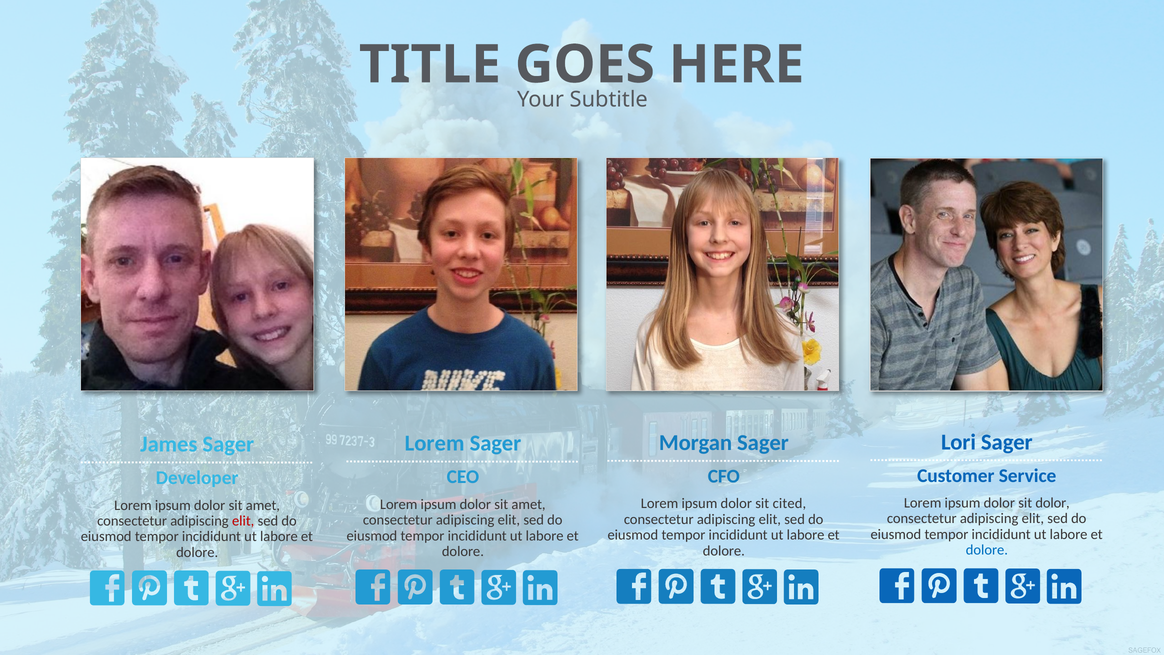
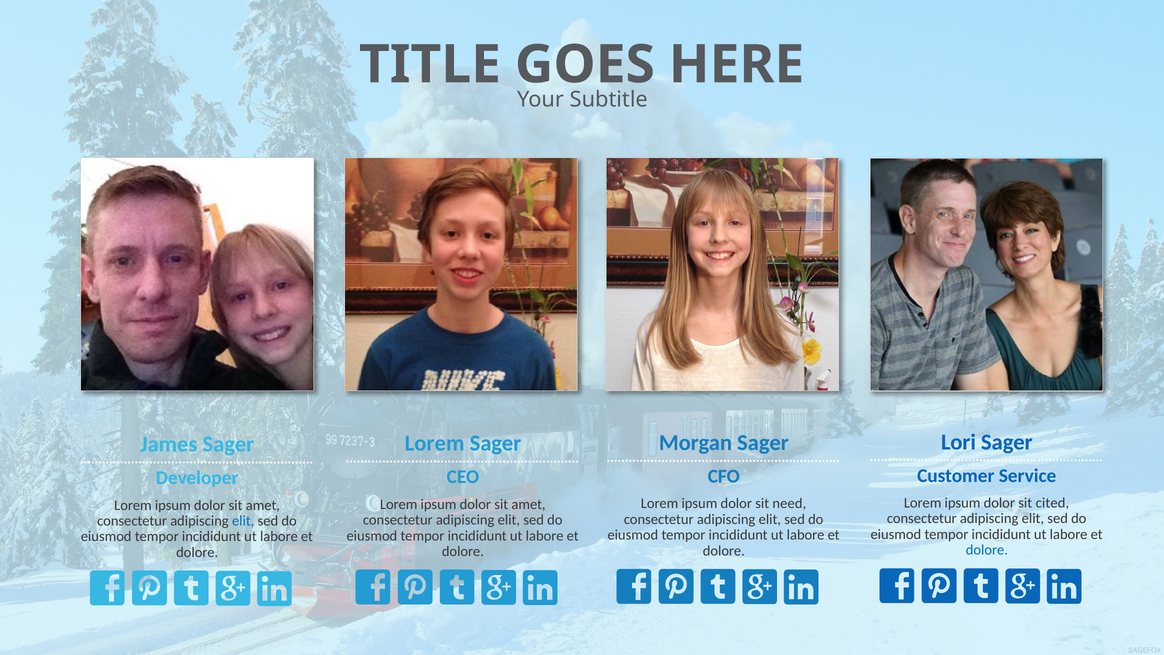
sit dolor: dolor -> cited (1052, 503)
cited: cited -> need (789, 503)
elit colour: red -> blue (243, 521)
